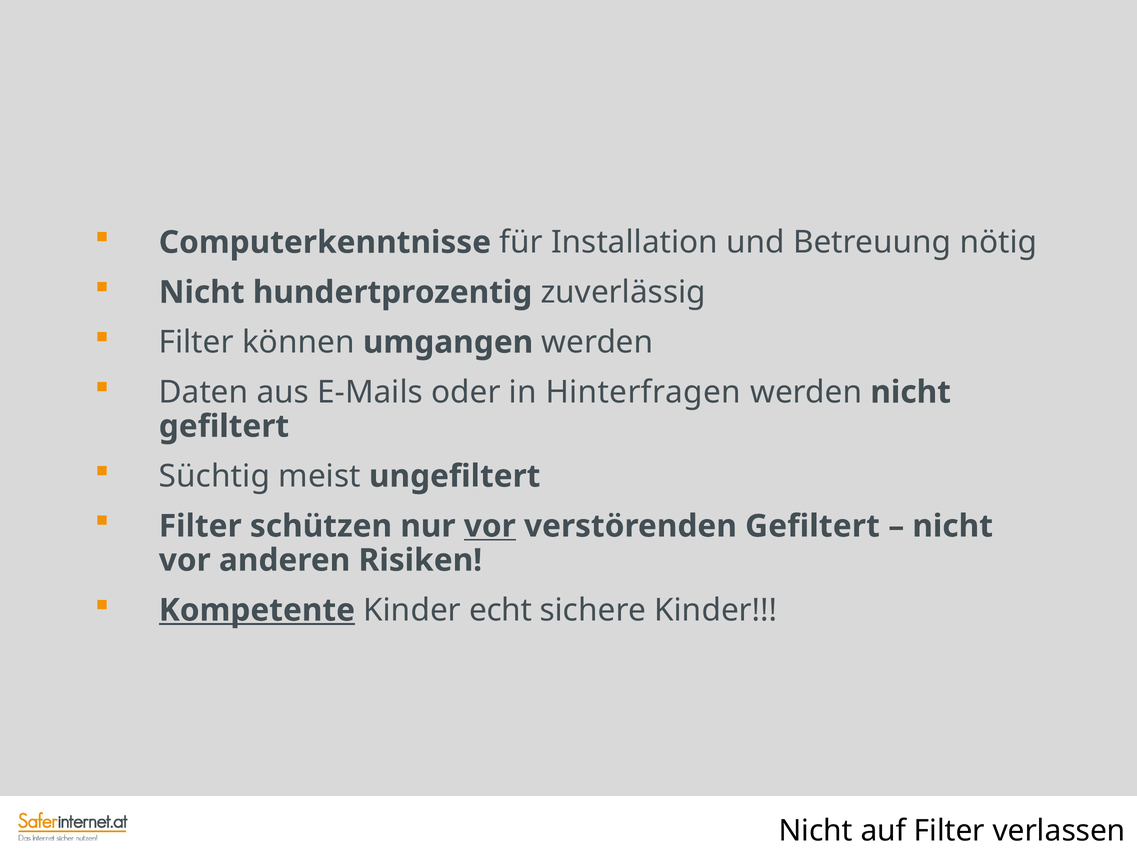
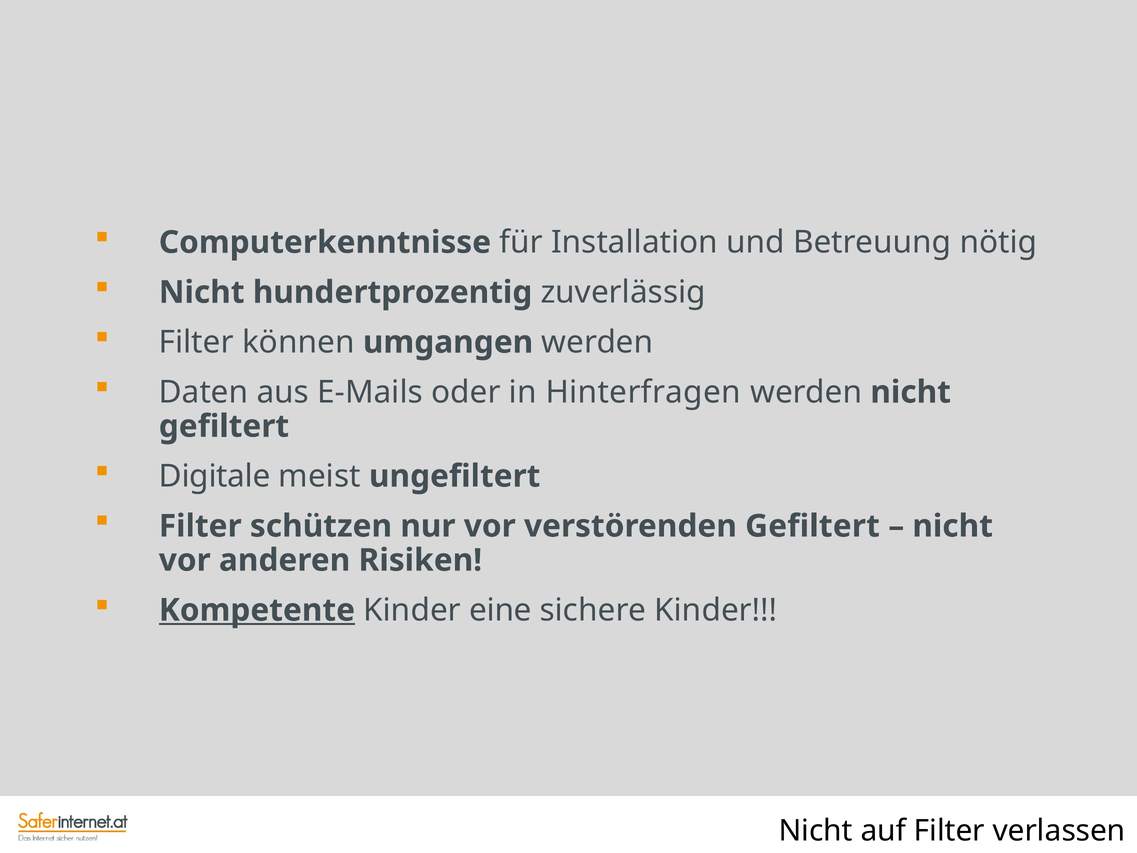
Süchtig: Süchtig -> Digitale (215, 476)
vor underline: present -> none (490, 526)
echt: echt -> eine (500, 610)
